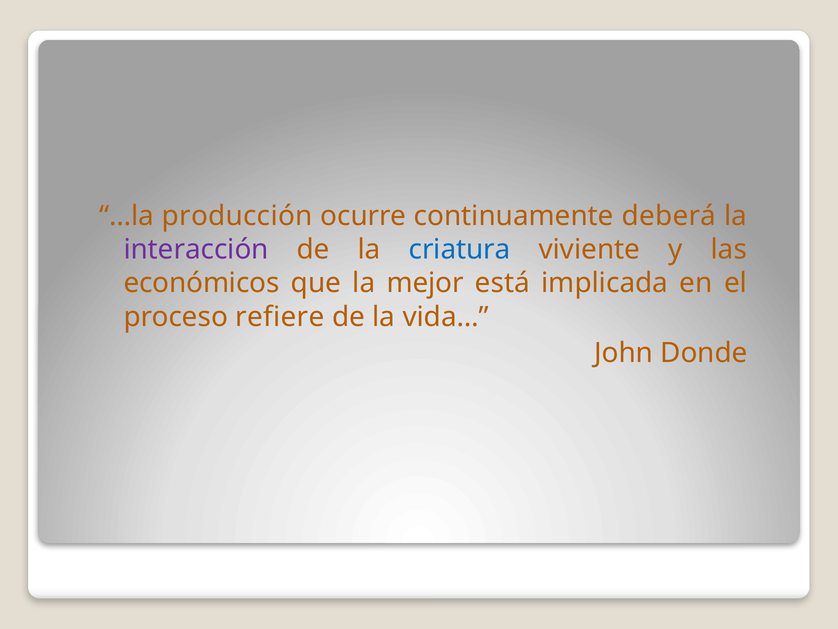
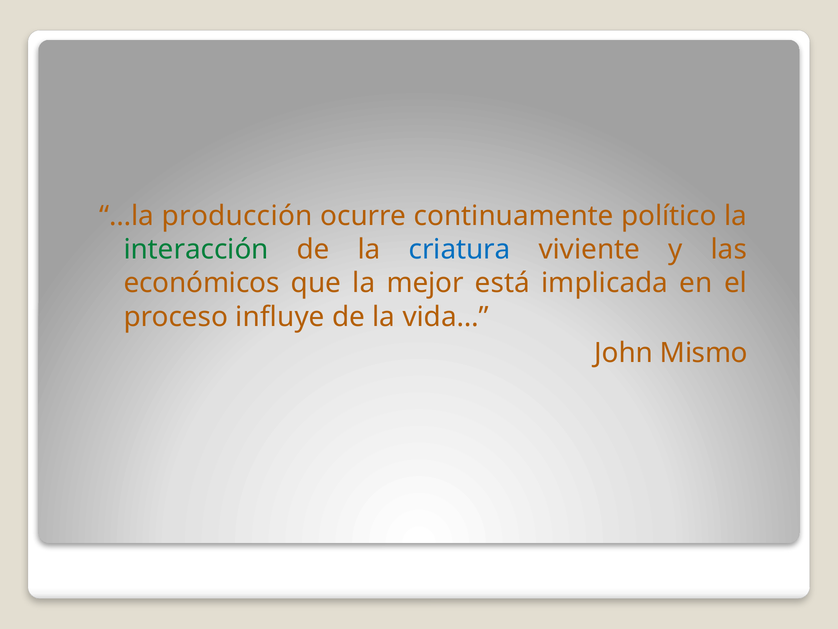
deberá: deberá -> político (669, 216)
interacción colour: purple -> green (196, 250)
refiere: refiere -> influye (280, 317)
Donde: Donde -> Mismo (704, 353)
